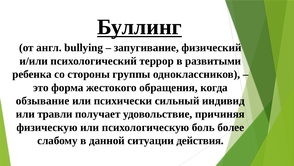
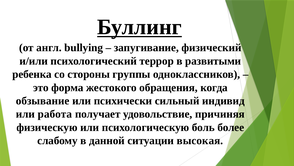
травли: травли -> работа (55, 114)
действия: действия -> высокая (200, 140)
